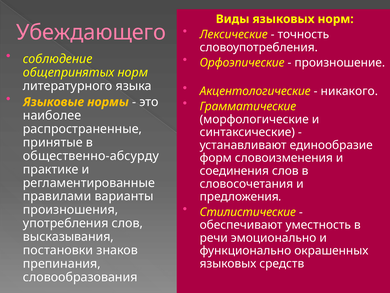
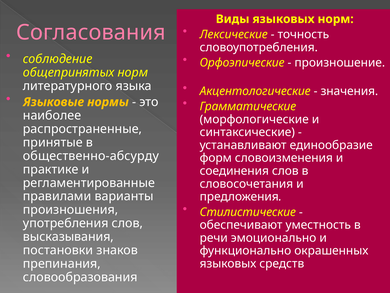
Убеждающего: Убеждающего -> Согласования (91, 32)
никакого: никакого -> значения (349, 91)
